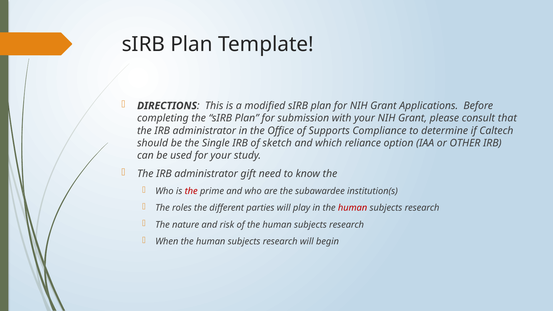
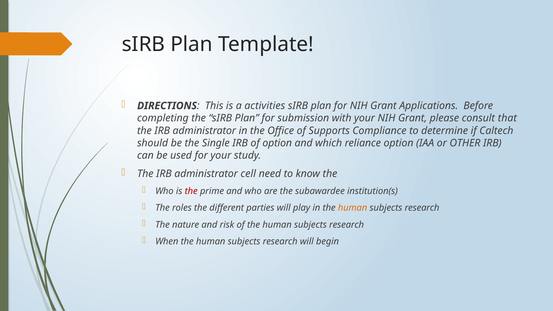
modified: modified -> activities (265, 106)
of sketch: sketch -> option (277, 143)
gift: gift -> cell (248, 174)
human colour: red -> orange (353, 208)
